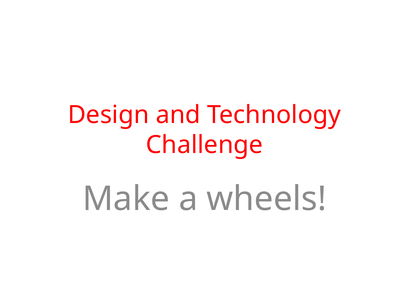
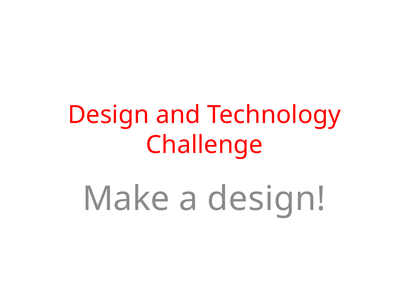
a wheels: wheels -> design (266, 199)
